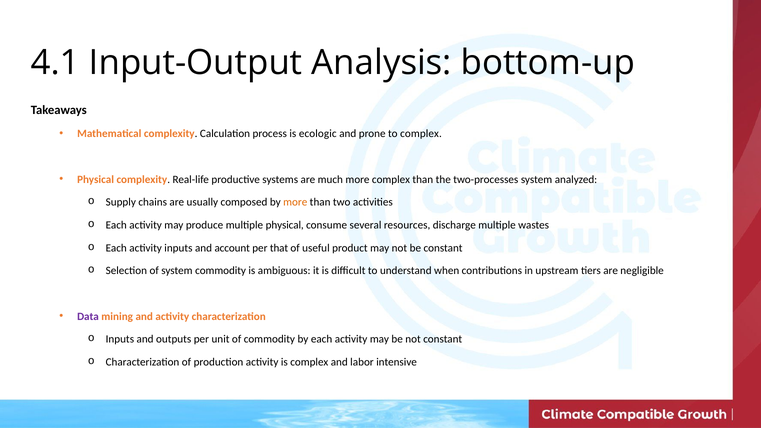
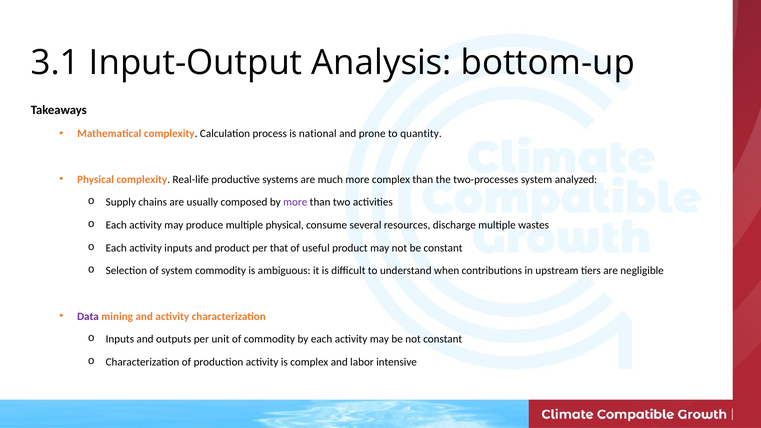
4.1: 4.1 -> 3.1 (55, 63)
ecologic: ecologic -> national (318, 134)
to complex: complex -> quantity (421, 134)
more colour: orange -> purple (295, 202)
and account: account -> product (232, 248)
